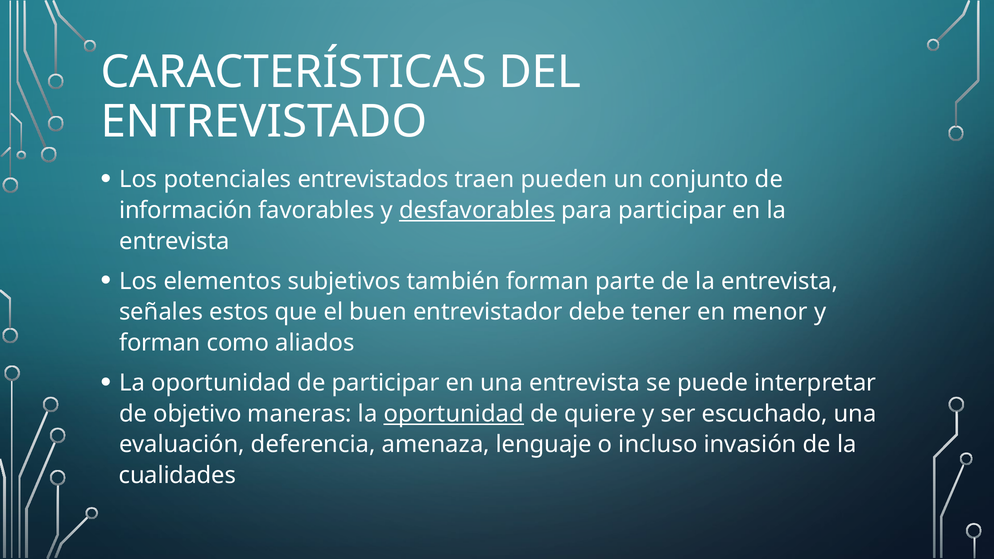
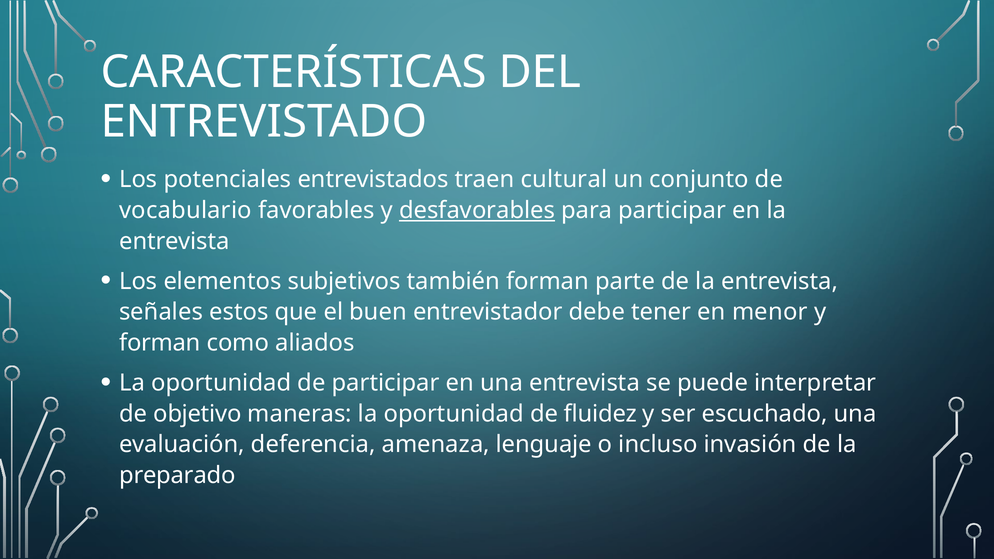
pueden: pueden -> cultural (564, 180)
información: información -> vocabulario (185, 210)
oportunidad underline: present -> none (454, 414)
quiere: quiere -> fluidez (600, 414)
cualidades: cualidades -> preparado (177, 476)
